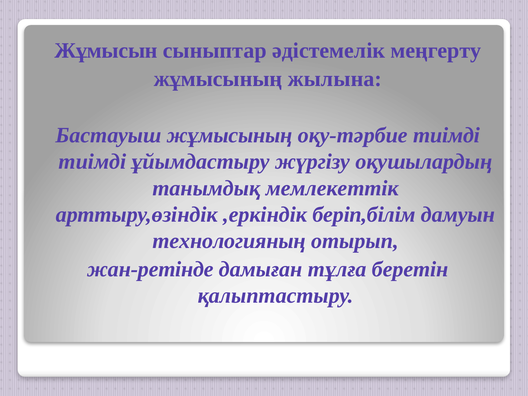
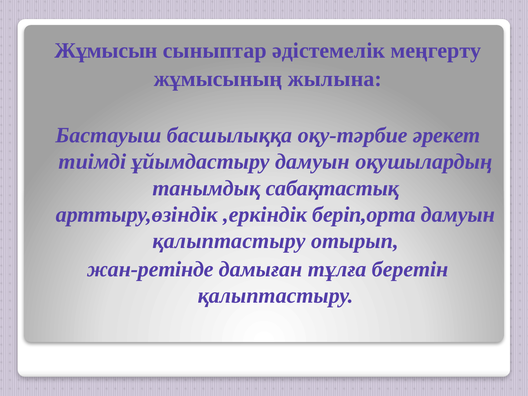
Бастауыш жұмысының: жұмысының -> басшылыққа (230, 135)
оқу-тәрбие тиімді: тиімді -> әрекет (447, 135)
ұйымдастыру жүргізу: жүргізу -> дамуын (312, 162)
мемлекеттік: мемлекеттік -> сабақтастық (332, 188)
беріп,білім: беріп,білім -> беріп,орта (364, 215)
технологияның: технологияның -> қалыптастыру (229, 241)
